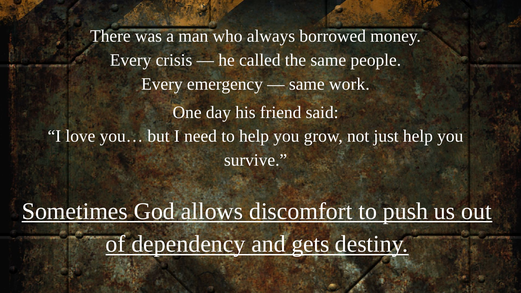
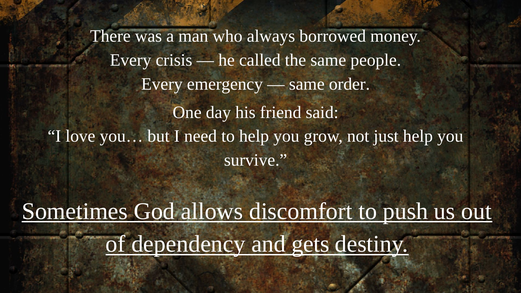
work: work -> order (349, 84)
